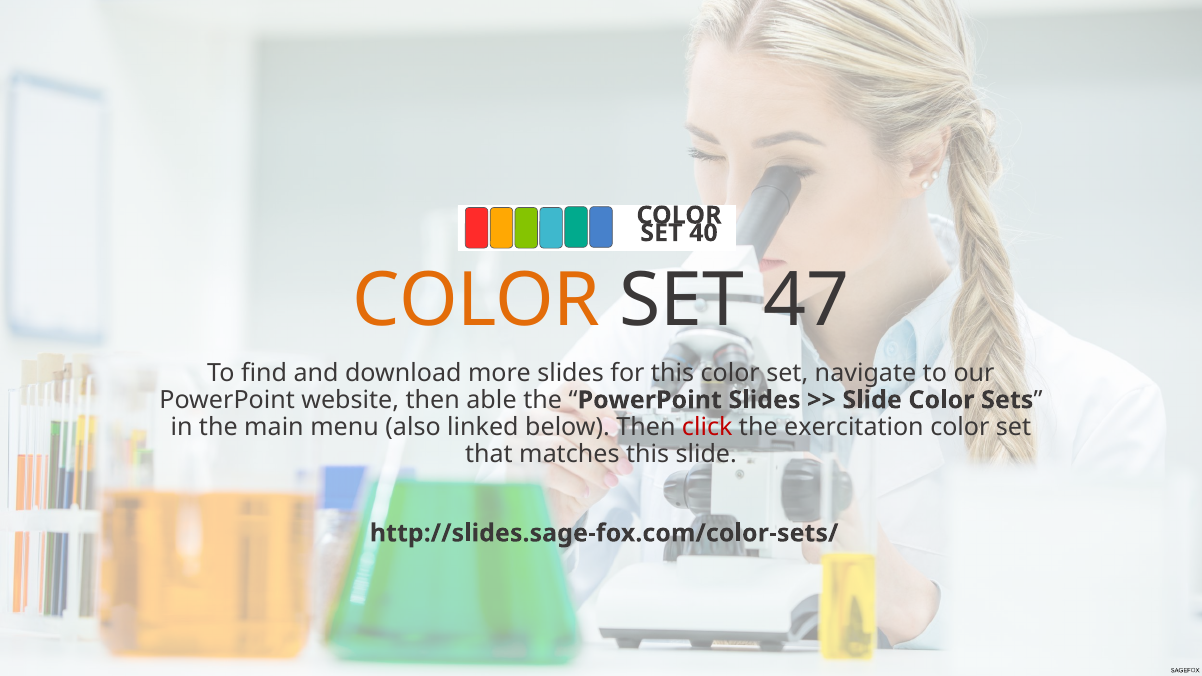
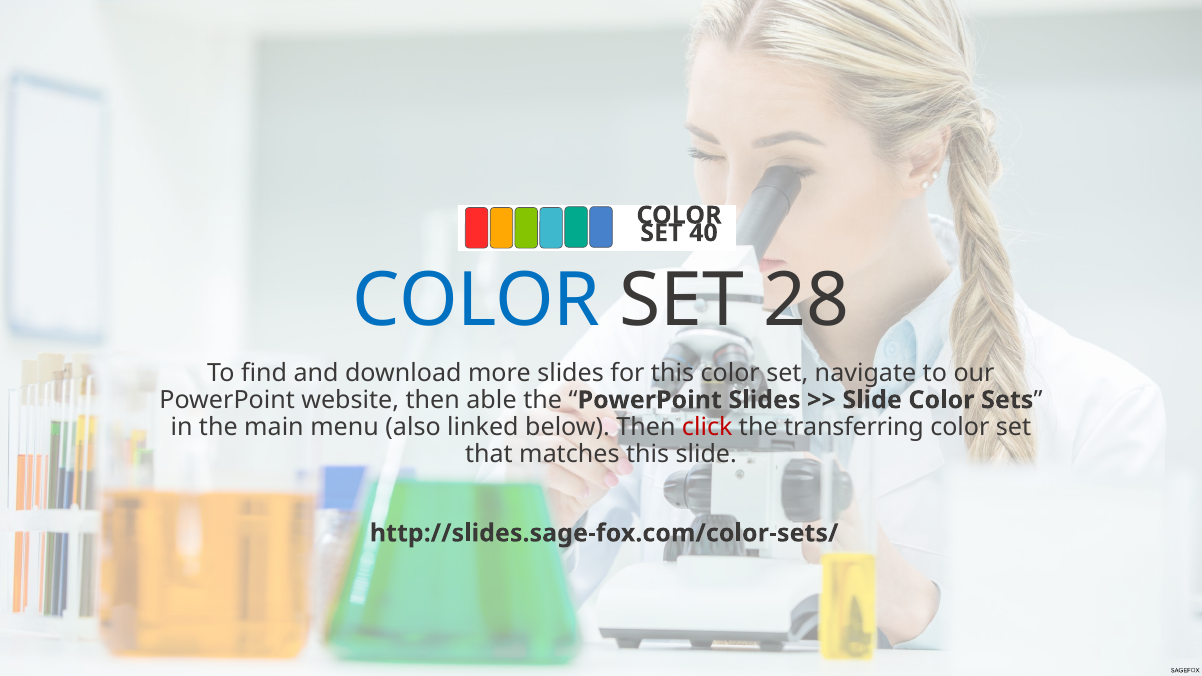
COLOR colour: orange -> blue (476, 300)
47: 47 -> 28 (807, 300)
exercitation: exercitation -> transferring (854, 427)
